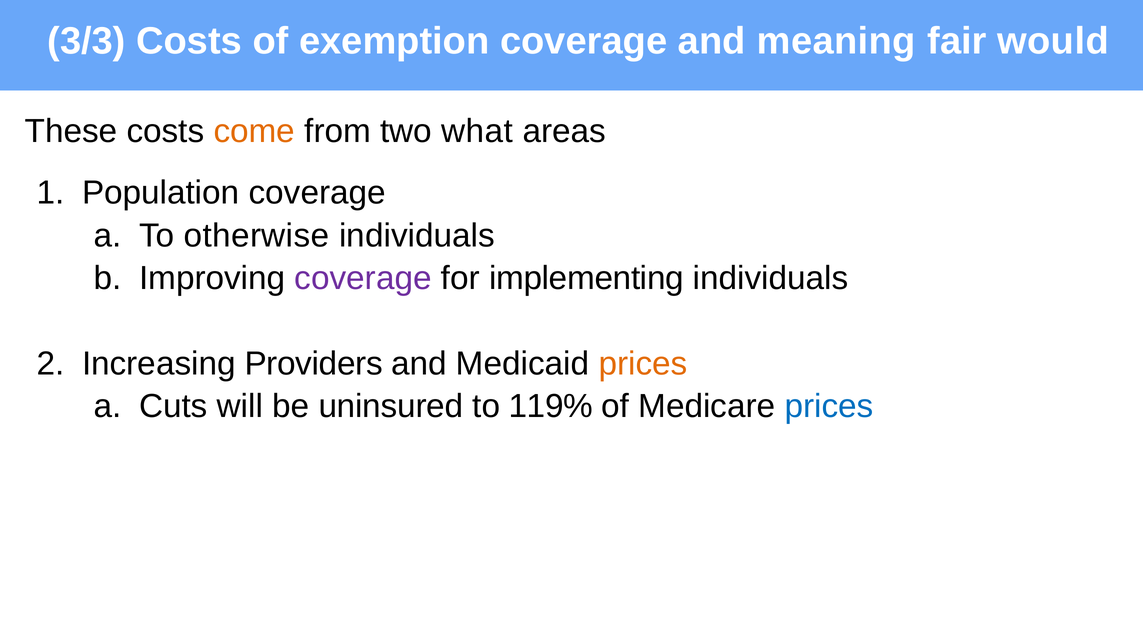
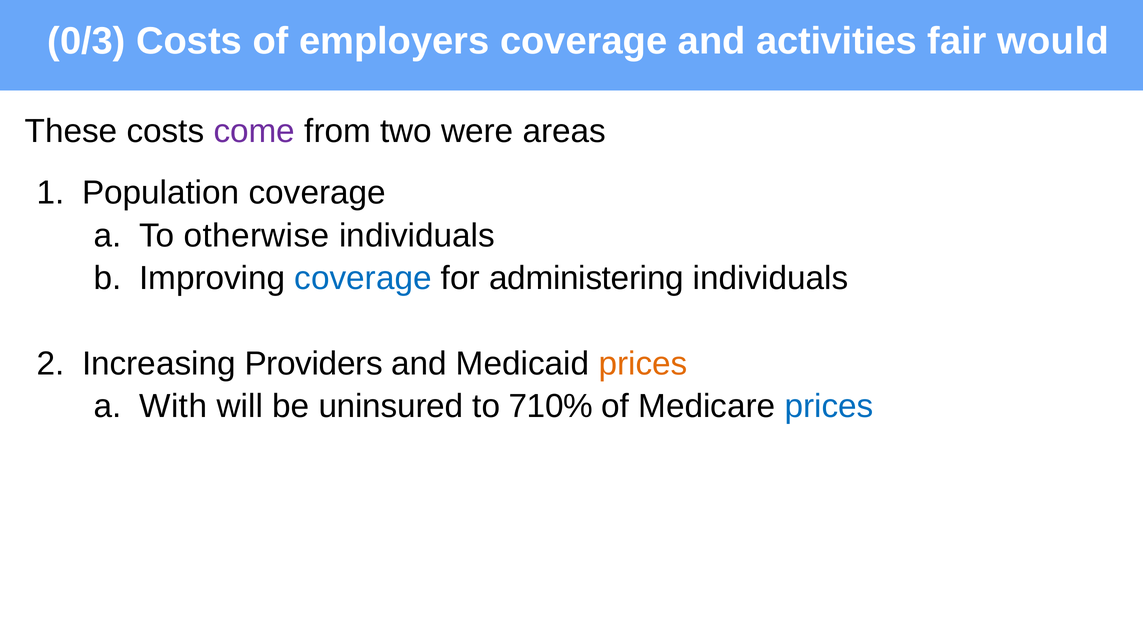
3/3: 3/3 -> 0/3 (87, 41)
exemption: exemption -> employers (394, 41)
meaning: meaning -> activities (837, 41)
come colour: orange -> purple (254, 131)
what: what -> were (477, 131)
coverage colour: purple -> blue (363, 278)
implementing: implementing -> administering (586, 278)
Cuts: Cuts -> With (173, 406)
119%: 119% -> 710% (551, 406)
